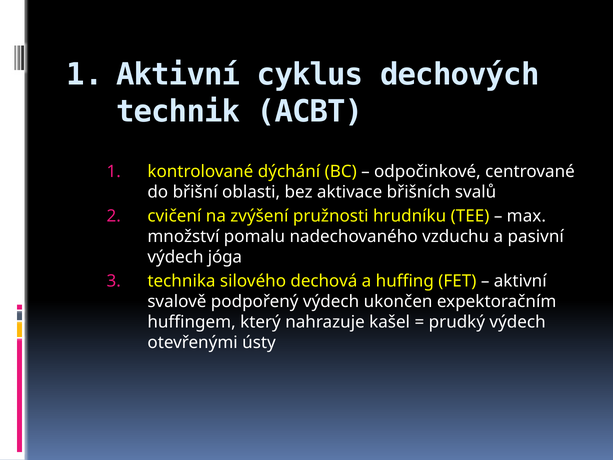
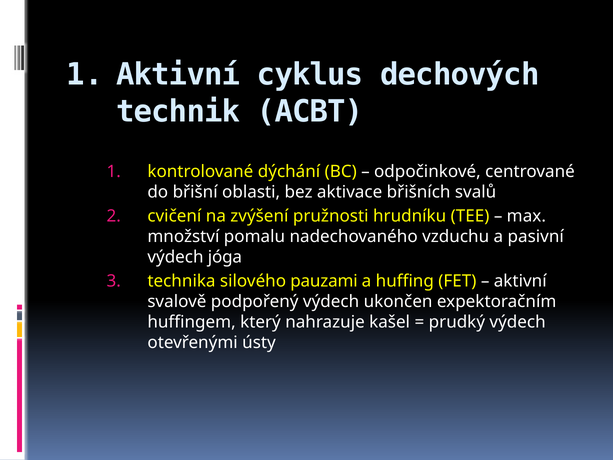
dechová: dechová -> pauzami (324, 281)
